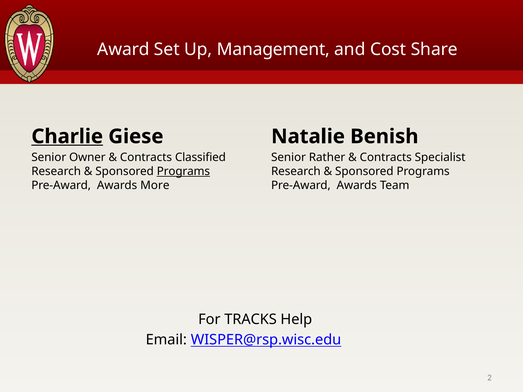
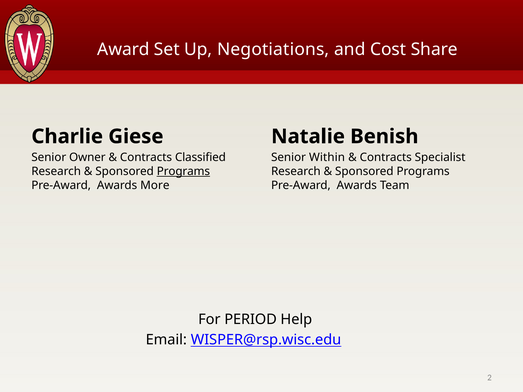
Management: Management -> Negotiations (273, 50)
Charlie underline: present -> none (67, 137)
Rather: Rather -> Within (327, 157)
TRACKS: TRACKS -> PERIOD (251, 320)
